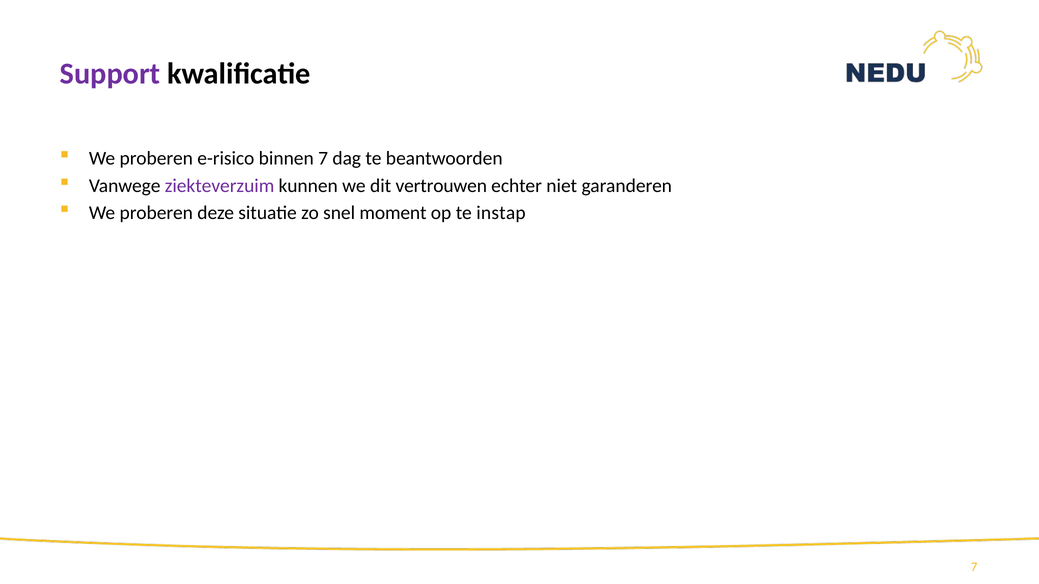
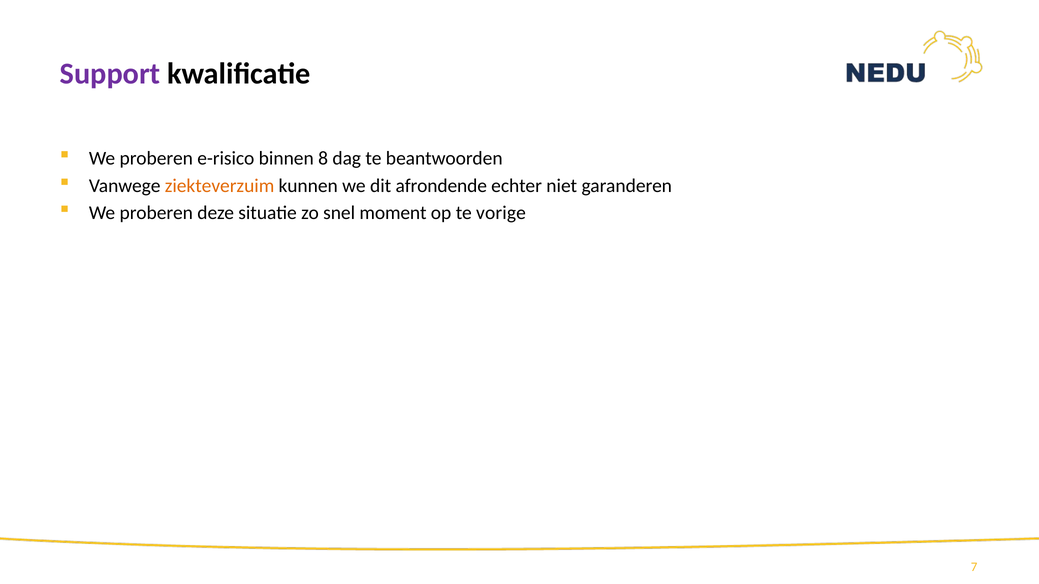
binnen 7: 7 -> 8 (323, 159)
ziekteverzuim colour: purple -> orange (220, 186)
vertrouwen: vertrouwen -> afrondende (441, 186)
instap: instap -> vorige (501, 213)
